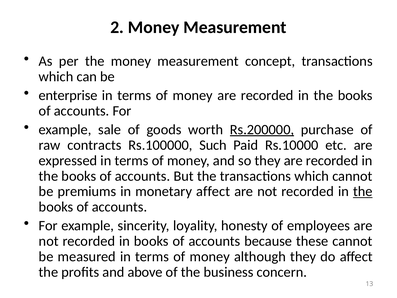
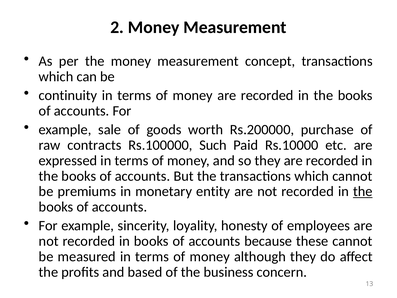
enterprise: enterprise -> continuity (68, 95)
Rs.200000 underline: present -> none (262, 129)
monetary affect: affect -> entity (213, 191)
above: above -> based (145, 272)
